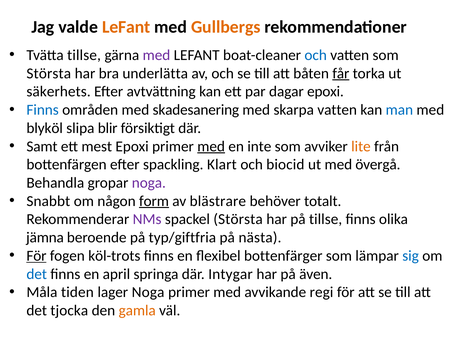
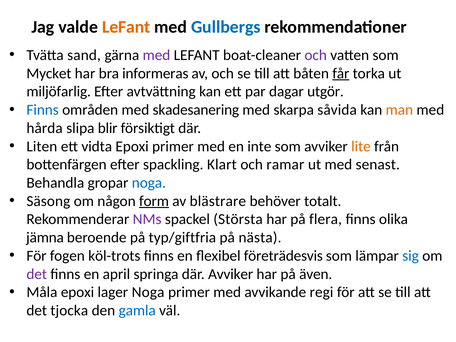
Gullbergs colour: orange -> blue (226, 27)
Tvätta tillse: tillse -> sand (84, 55)
och colour: blue -> purple (316, 55)
Största: Största -> Mycket (49, 73)
underlätta: underlätta -> informeras (155, 73)
säkerhets: säkerhets -> miljöfarlig (59, 92)
dagar epoxi: epoxi -> utgör (325, 92)
skarpa vatten: vatten -> såvida (337, 110)
man colour: blue -> orange (399, 110)
blyköl: blyköl -> hårda (45, 128)
Samt: Samt -> Liten (42, 146)
mest: mest -> vidta (97, 146)
med underline: present -> none (211, 146)
biocid: biocid -> ramar (285, 165)
övergå: övergå -> senast (378, 165)
noga colour: purple -> blue (149, 183)
Snabbt: Snabbt -> Säsong (48, 201)
på tillse: tillse -> flera (326, 219)
För underline: present -> none (36, 256)
bottenfärger: bottenfärger -> företrädesvis (283, 256)
det colour: blue -> purple (37, 274)
där Intygar: Intygar -> Avviker (231, 274)
Måla tiden: tiden -> epoxi (78, 292)
gamla colour: orange -> blue (137, 310)
